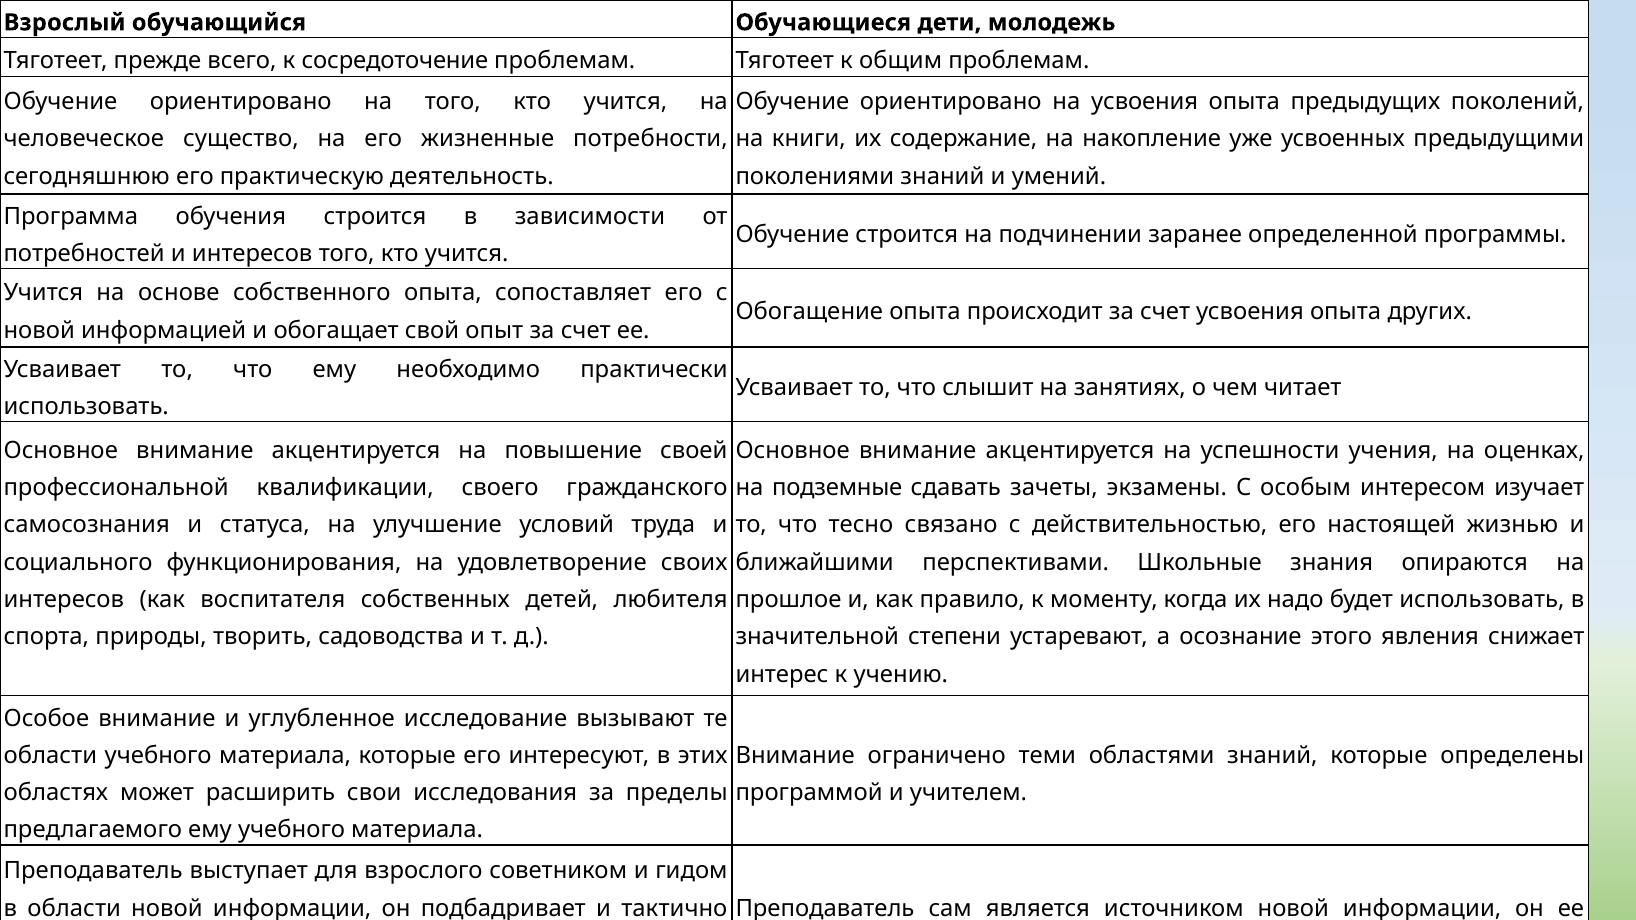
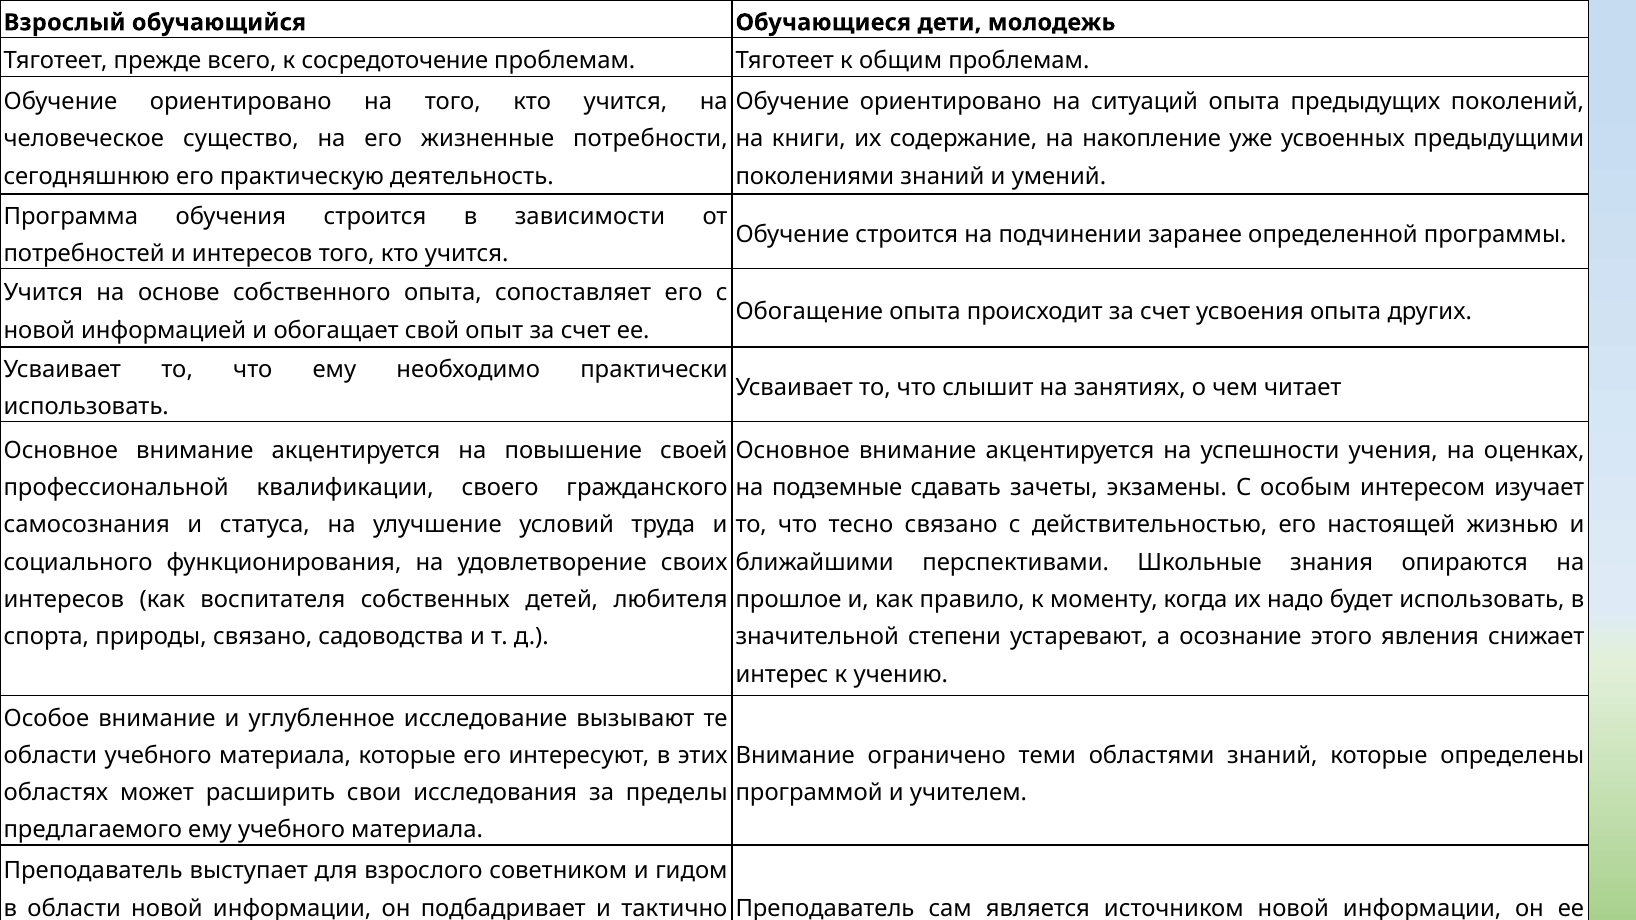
на усвоения: усвоения -> ситуаций (1145, 102)
природы творить: творить -> связано (263, 637)
